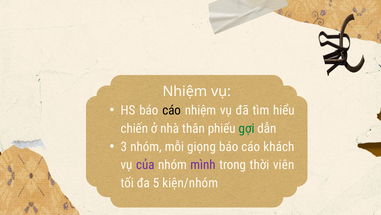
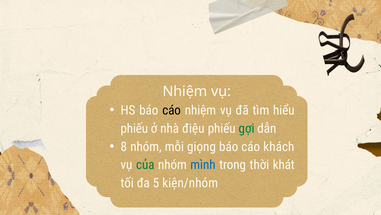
chiến: chiến -> phiếu (134, 128)
thân: thân -> điệu (193, 128)
3: 3 -> 8 (124, 146)
của colour: purple -> green (145, 164)
mình colour: purple -> blue (203, 164)
viên: viên -> khát (284, 164)
